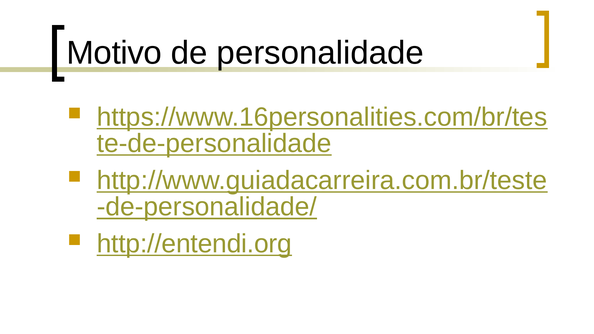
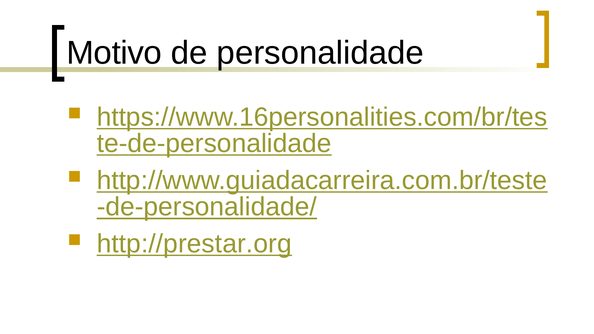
http://entendi.org: http://entendi.org -> http://prestar.org (194, 244)
